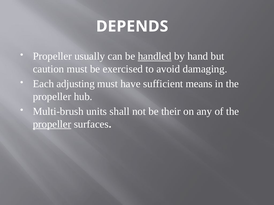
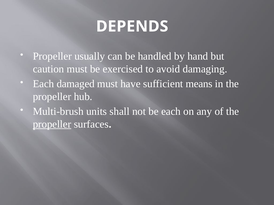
handled underline: present -> none (155, 56)
adjusting: adjusting -> damaged (76, 84)
be their: their -> each (171, 112)
